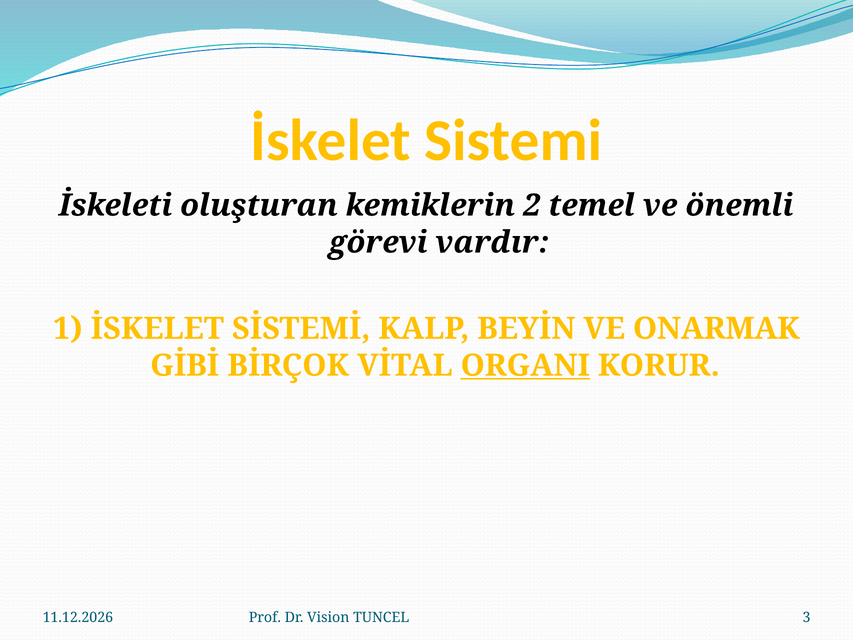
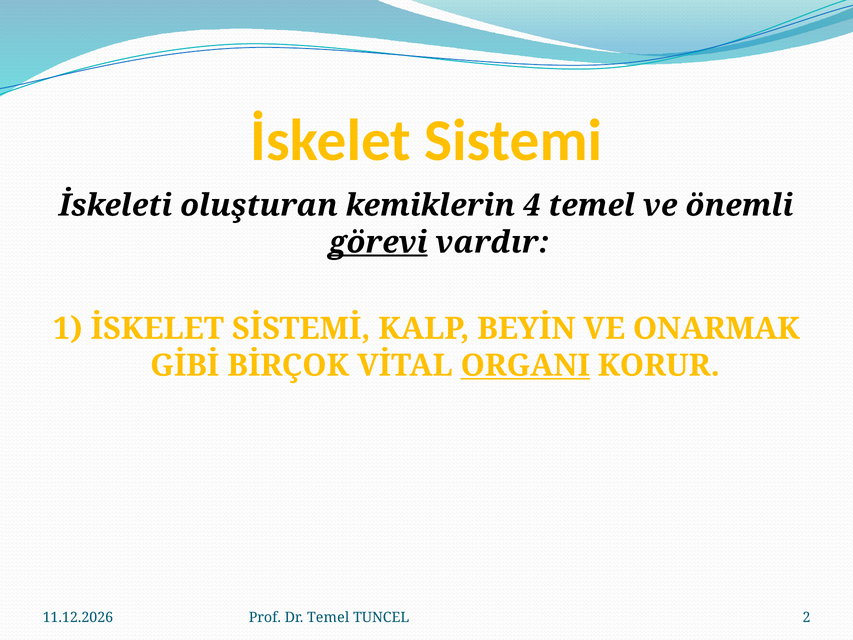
2: 2 -> 4 (532, 205)
görevi underline: none -> present (378, 242)
Dr Vision: Vision -> Temel (328, 617)
3: 3 -> 2 (806, 617)
